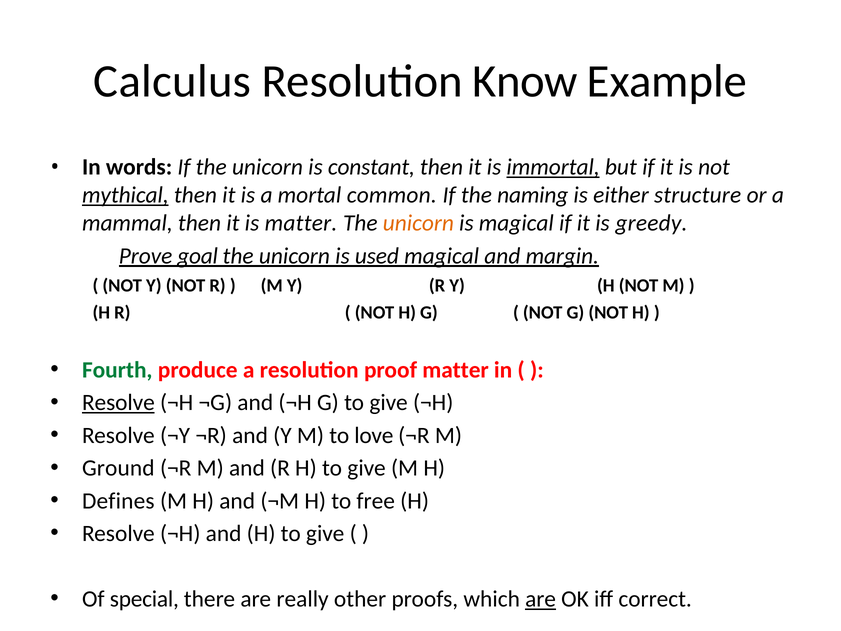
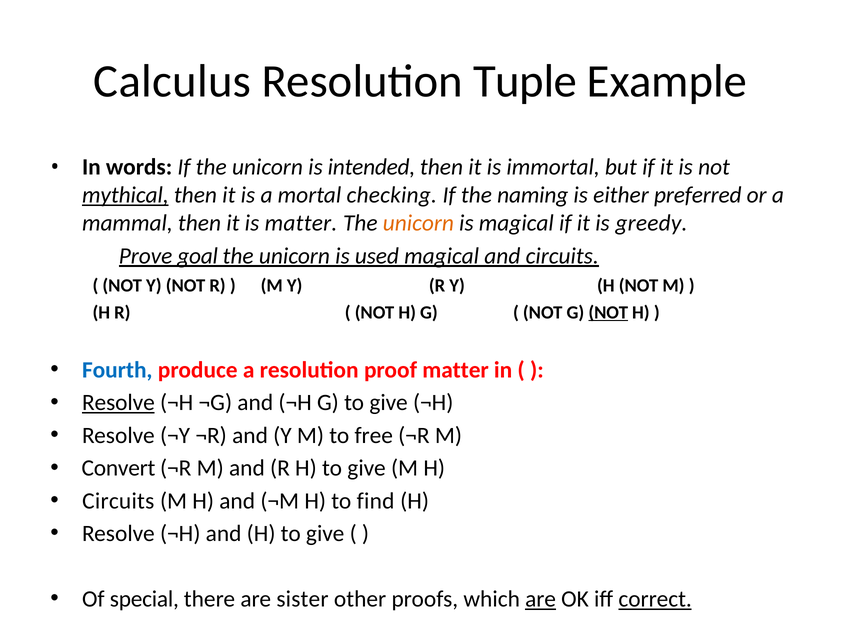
Know: Know -> Tuple (525, 81)
constant: constant -> intended (371, 167)
immortal underline: present -> none (553, 167)
common: common -> checking (392, 195)
structure: structure -> preferred (698, 195)
and margin: margin -> circuits (562, 256)
NOT underline: none -> present (608, 312)
Fourth colour: green -> blue (117, 370)
love: love -> free (374, 435)
Ground: Ground -> Convert (118, 468)
Defines: Defines -> Circuits (118, 501)
free: free -> find (376, 501)
really: really -> sister (302, 599)
correct underline: none -> present (655, 599)
